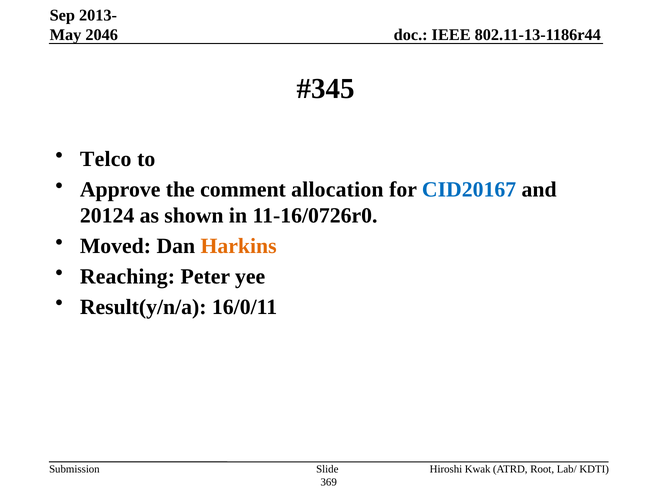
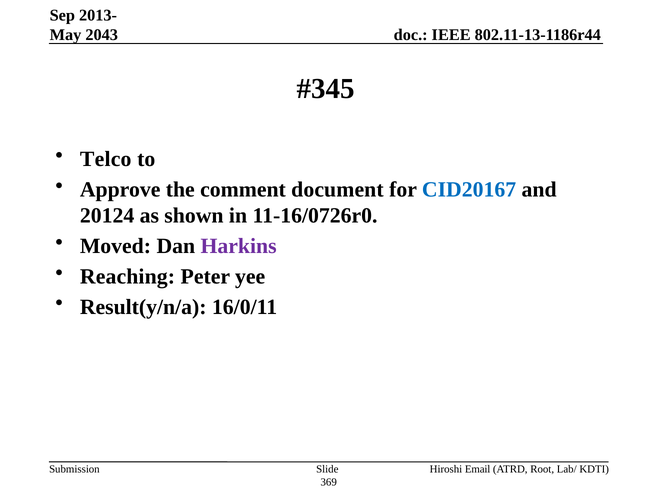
2046: 2046 -> 2043 (102, 35)
allocation: allocation -> document (337, 190)
Harkins colour: orange -> purple (239, 246)
Kwak: Kwak -> Email (478, 469)
